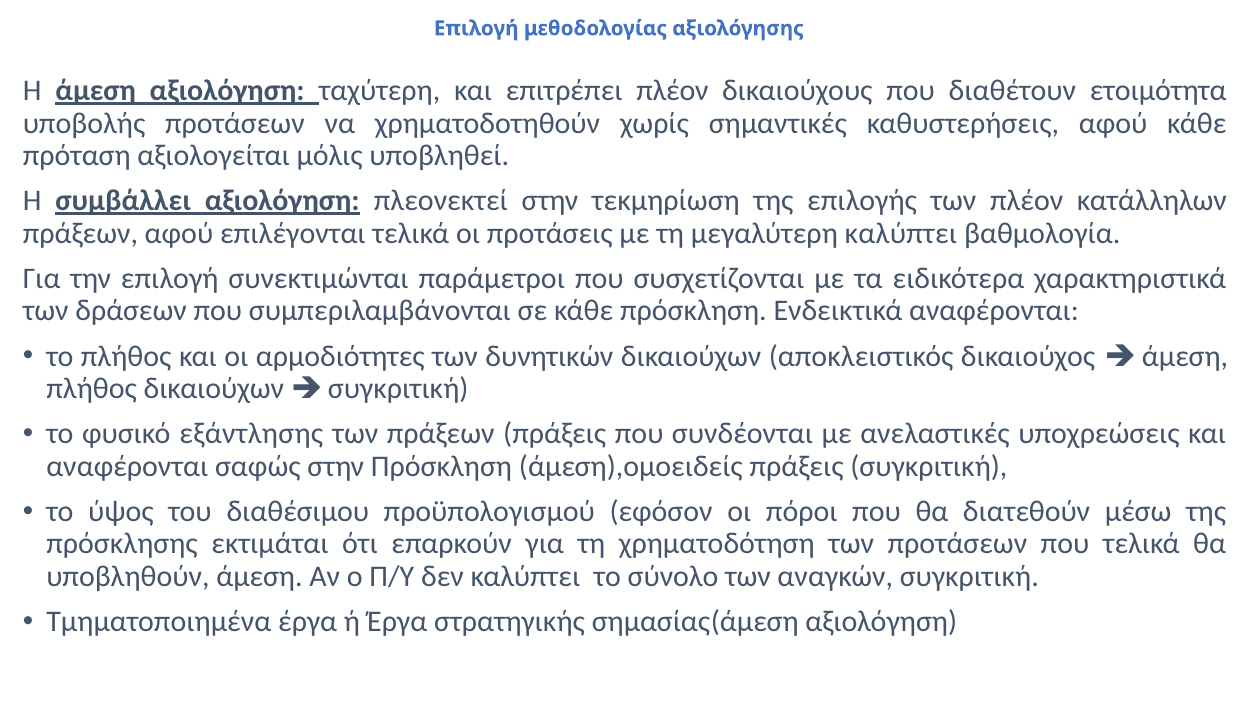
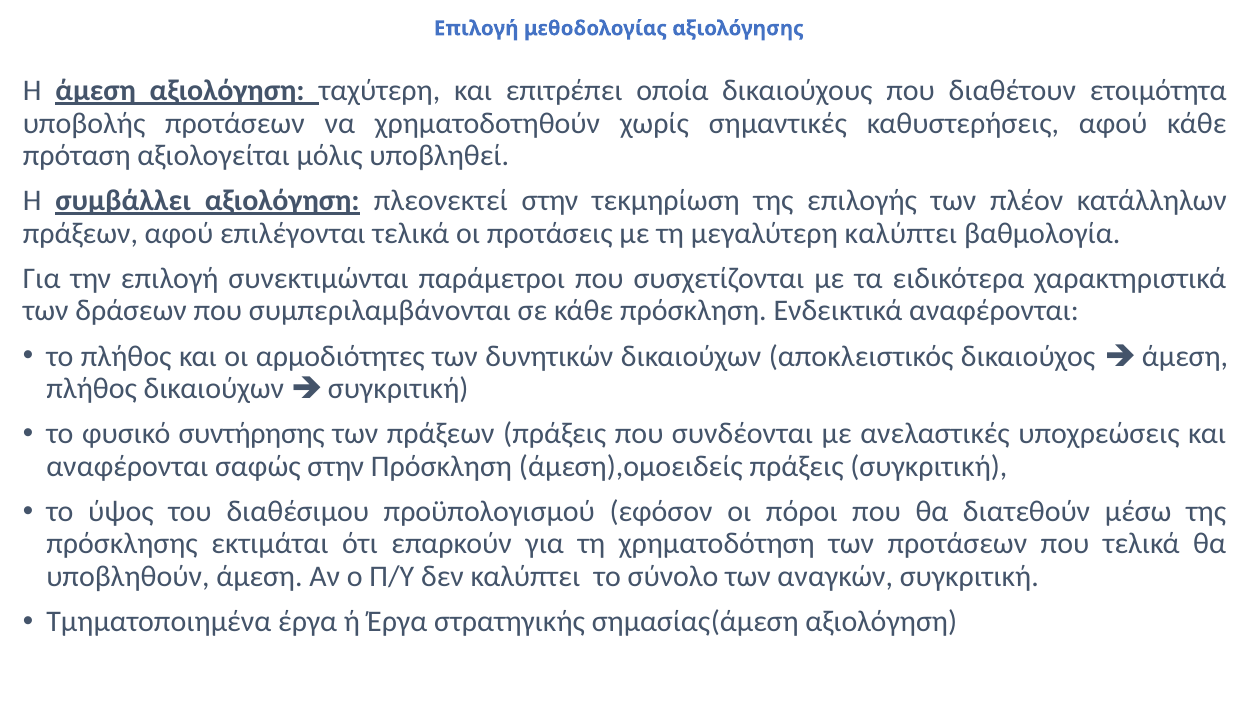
επιτρέπει πλέον: πλέον -> οποία (672, 91)
εξάντλησης: εξάντλησης -> συντήρησης (252, 434)
